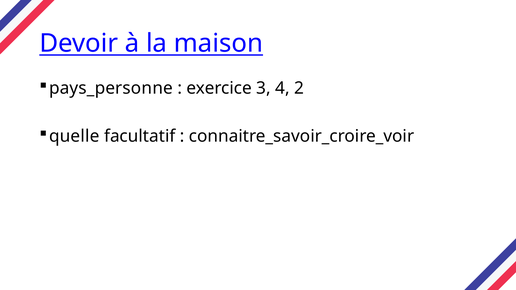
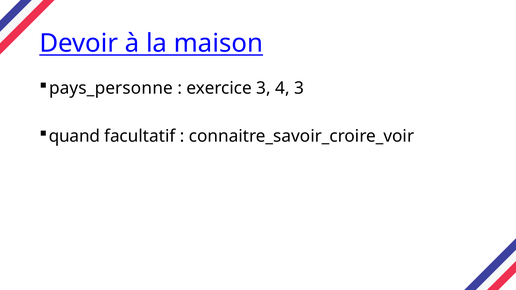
4 2: 2 -> 3 (299, 88)
quelle: quelle -> quand (74, 136)
